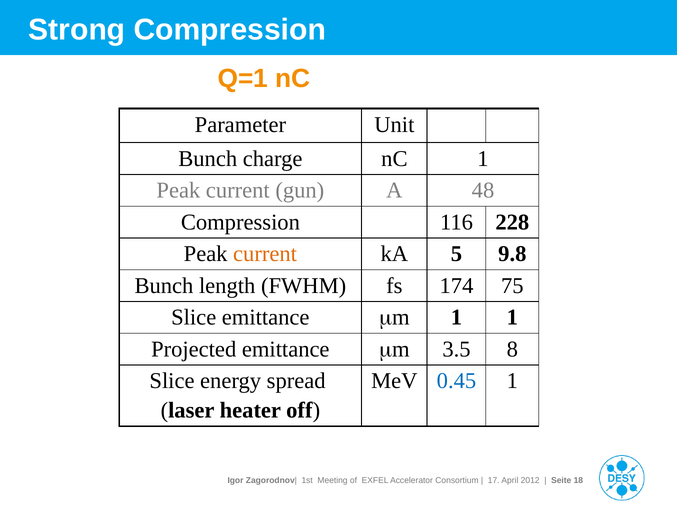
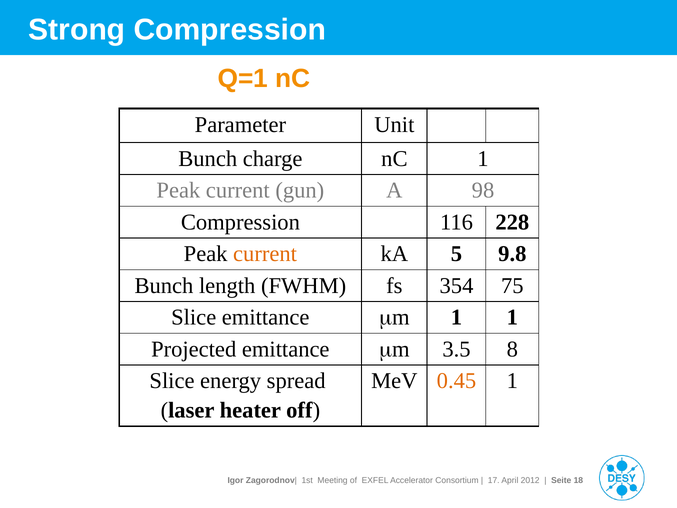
48: 48 -> 98 (483, 190)
174: 174 -> 354 (457, 286)
0.45 colour: blue -> orange (456, 381)
